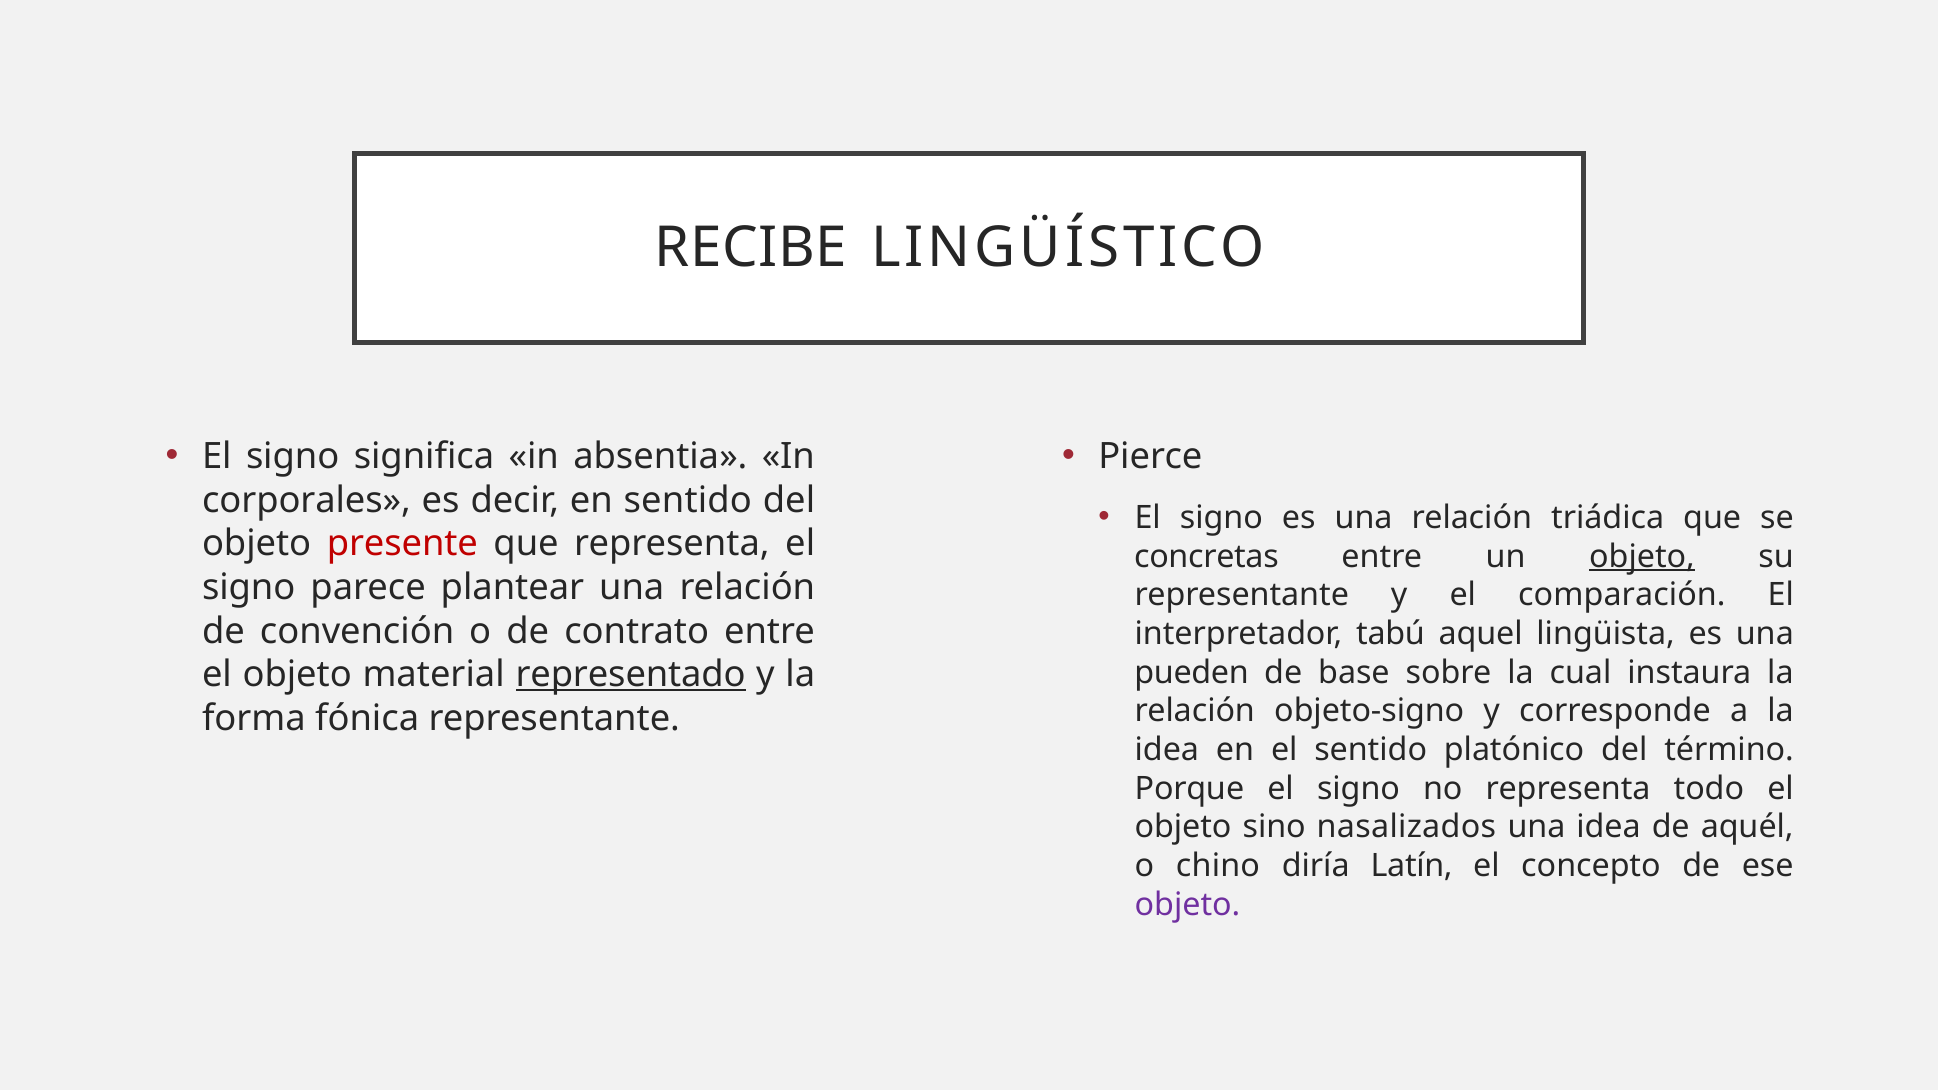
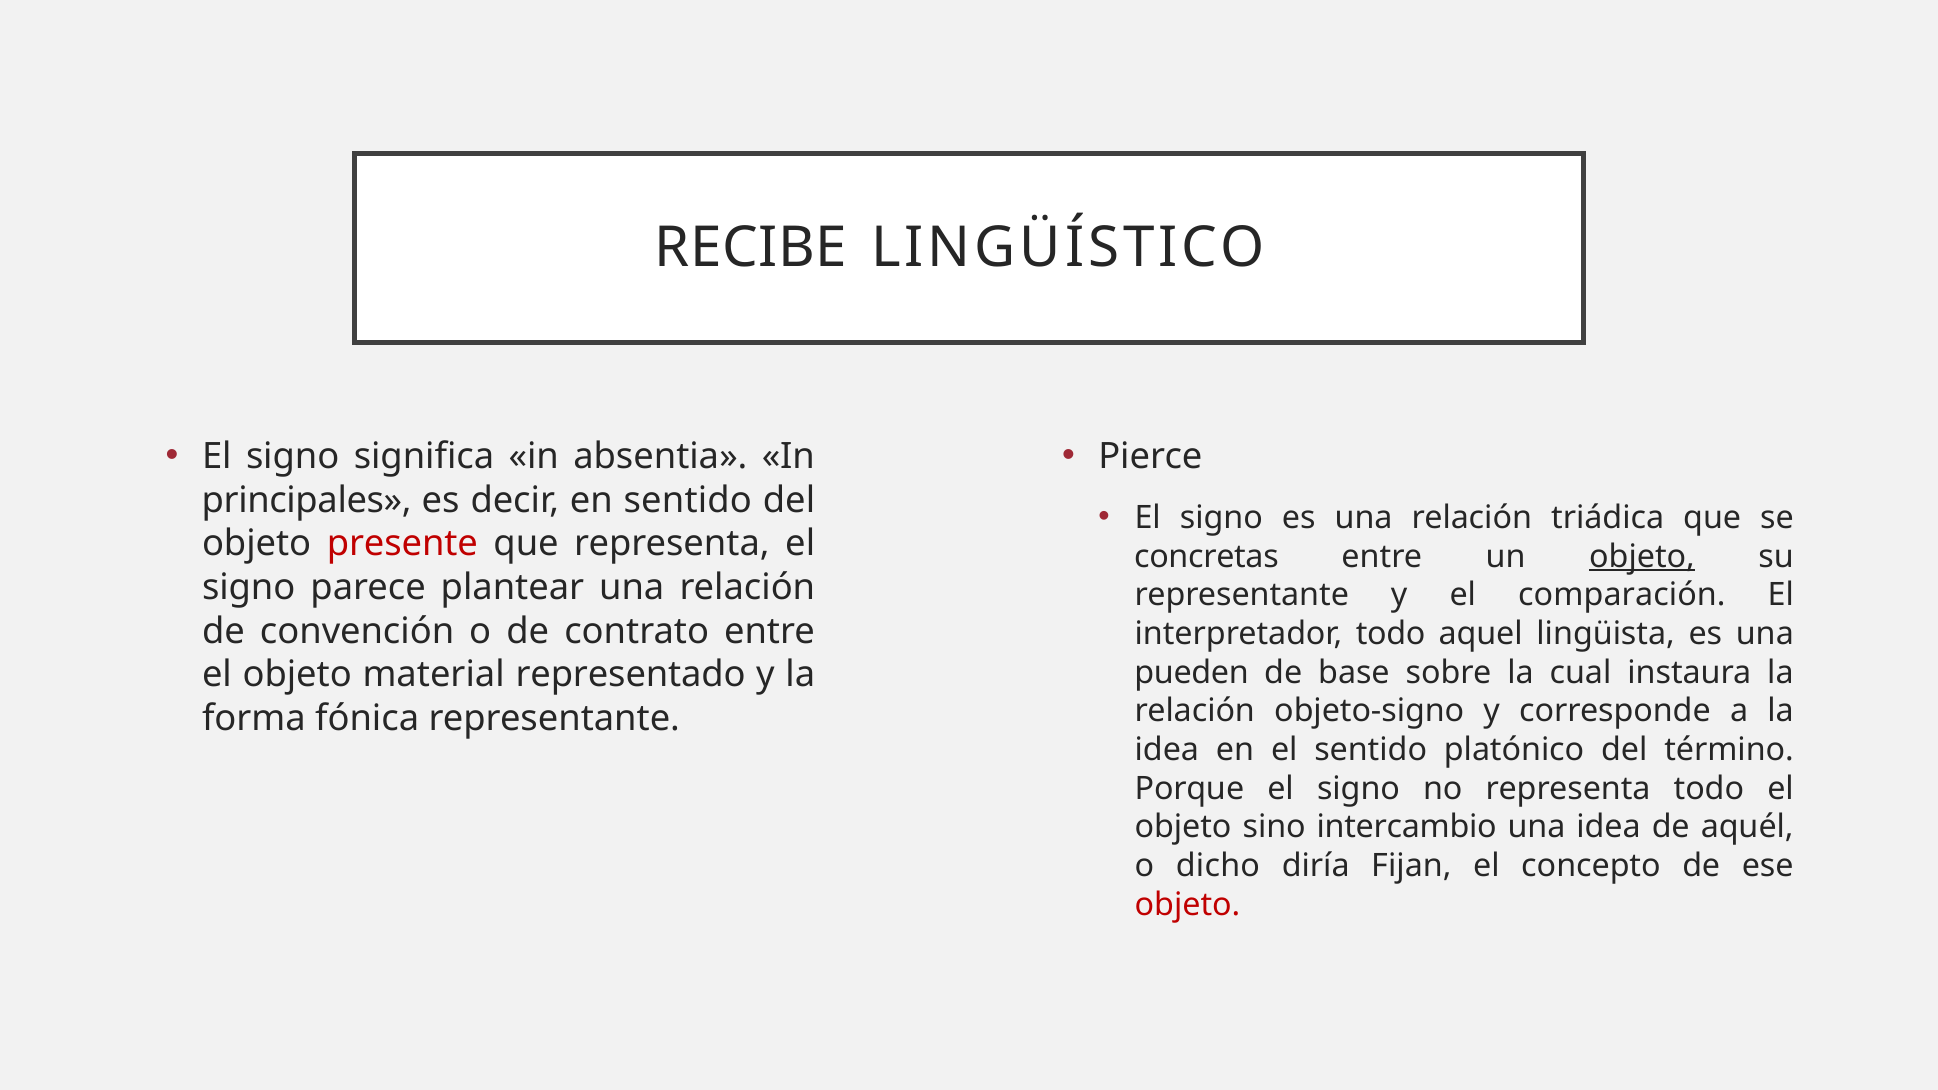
corporales: corporales -> principales (307, 500)
interpretador tabú: tabú -> todo (1391, 634)
representado underline: present -> none (631, 675)
nasalizados: nasalizados -> intercambio (1407, 827)
chino: chino -> dicho (1218, 866)
Latín: Latín -> Fijan (1411, 866)
objeto colour: purple -> red (1188, 905)
